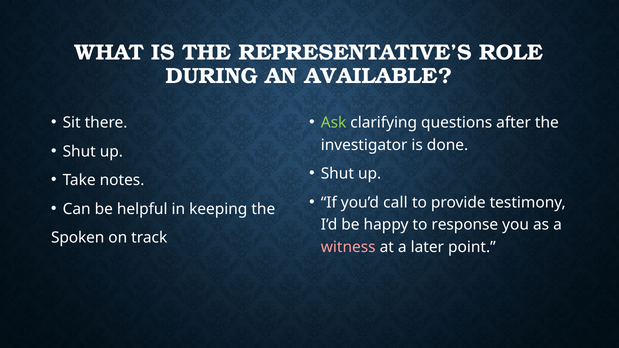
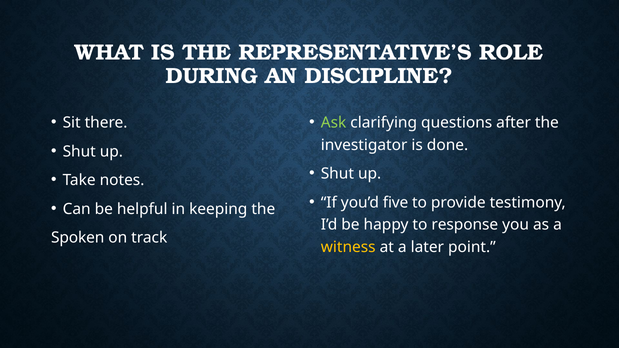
AVAILABLE: AVAILABLE -> DISCIPLINE (379, 76)
call: call -> five (396, 203)
witness colour: pink -> yellow (348, 247)
